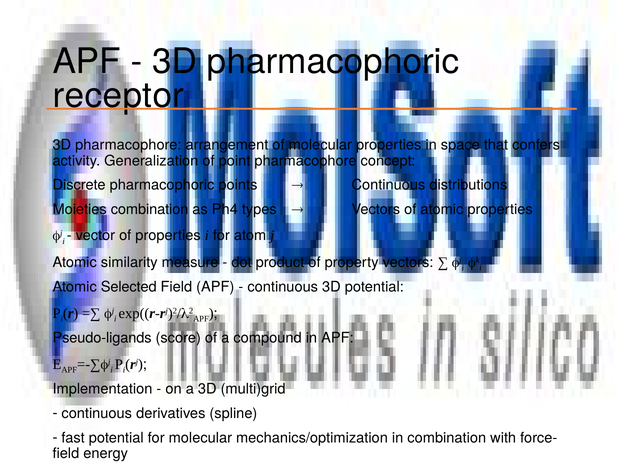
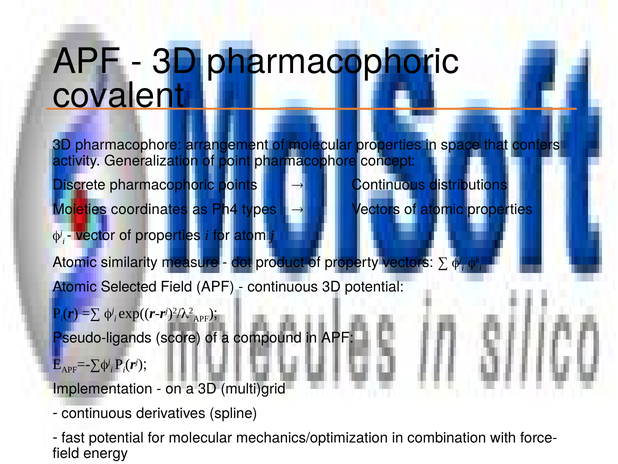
receptor: receptor -> covalent (119, 96)
Moieties combination: combination -> coordinates (149, 209)
